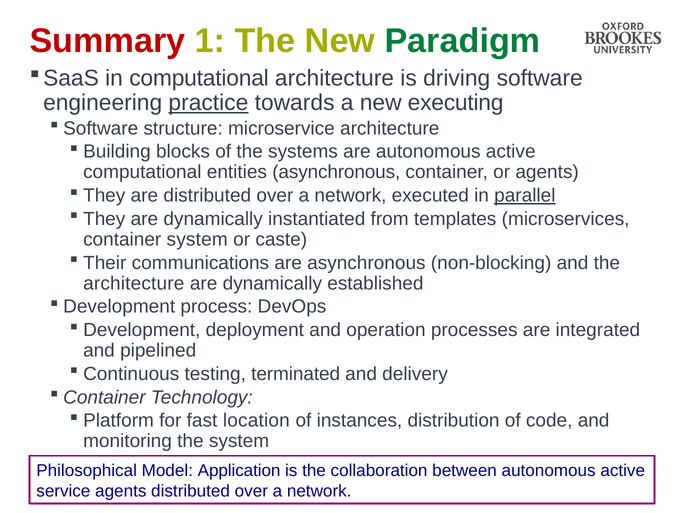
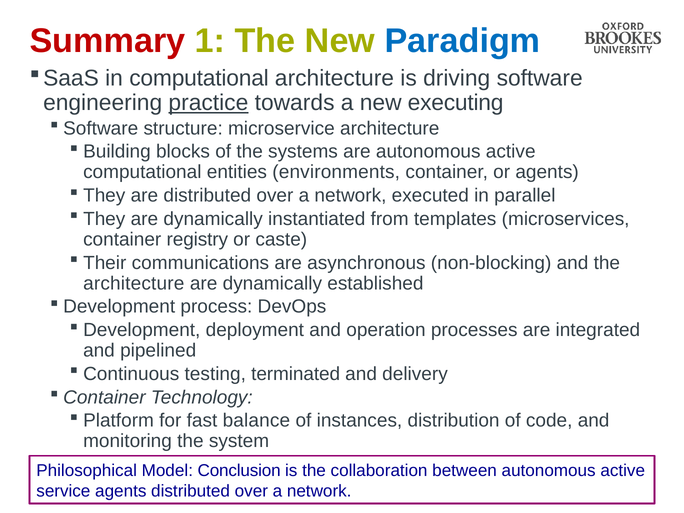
Paradigm colour: green -> blue (462, 41)
entities asynchronous: asynchronous -> environments (336, 172)
parallel underline: present -> none (525, 196)
container system: system -> registry (197, 239)
location: location -> balance (256, 421)
Application: Application -> Conclusion (239, 471)
